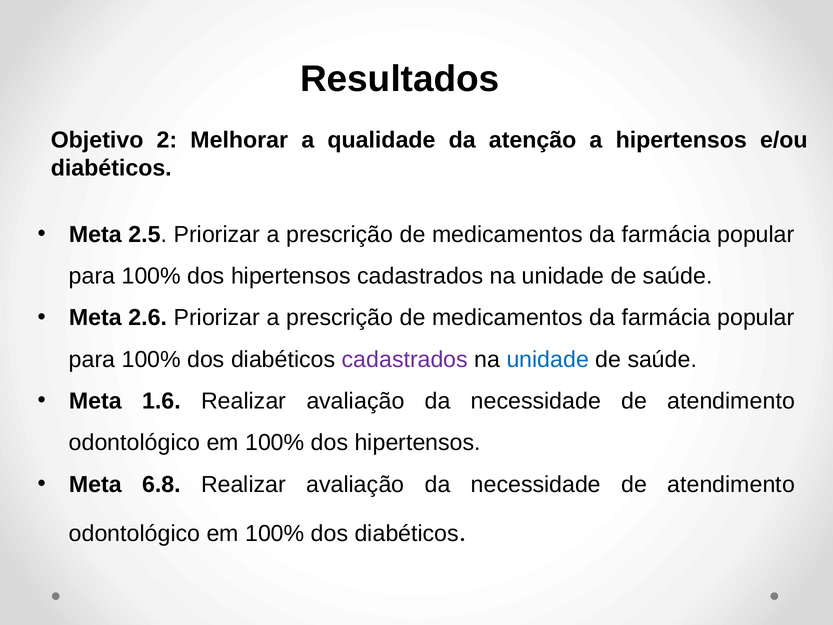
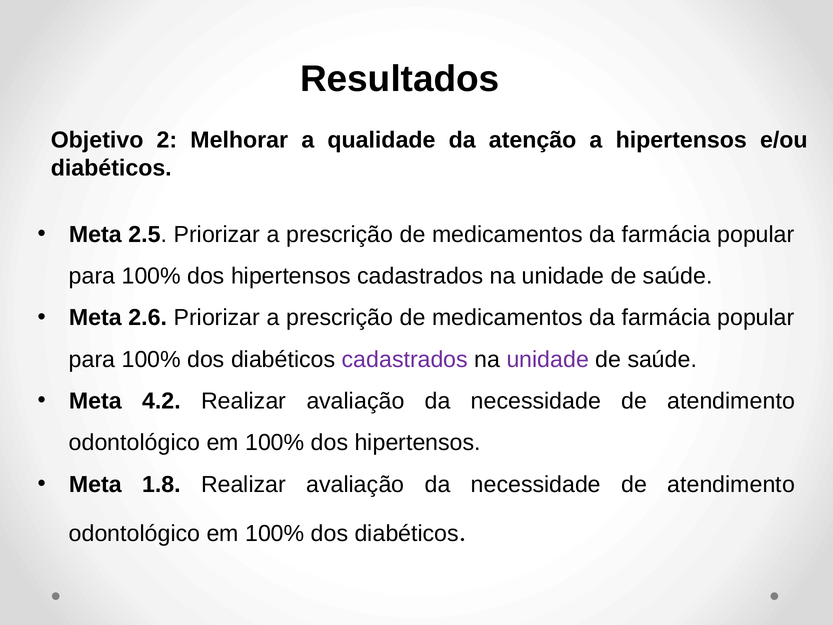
unidade colour: blue -> purple (548, 359)
1.6: 1.6 -> 4.2 (161, 401)
6.8: 6.8 -> 1.8 (161, 484)
